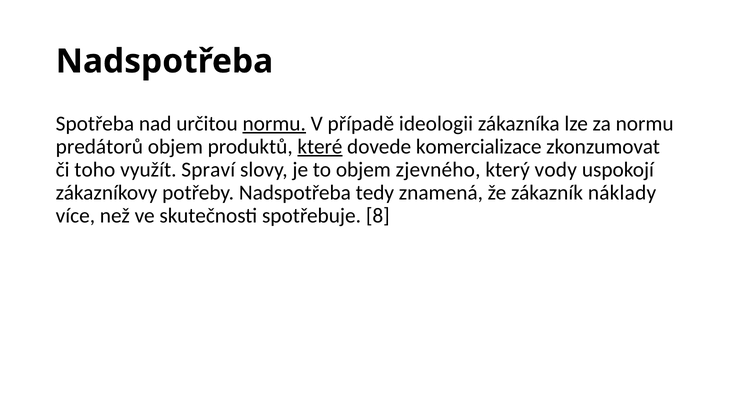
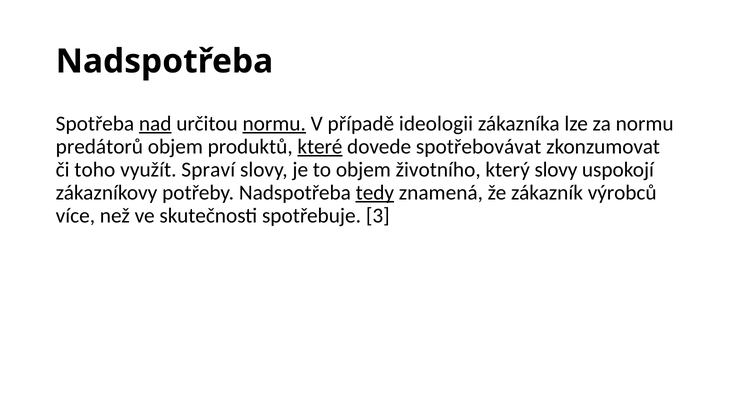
nad underline: none -> present (155, 124)
komercializace: komercializace -> spotřebovávat (479, 147)
zjevného: zjevného -> životního (438, 170)
který vody: vody -> slovy (556, 170)
tedy underline: none -> present (375, 193)
náklady: náklady -> výrobců (622, 193)
8: 8 -> 3 (378, 216)
